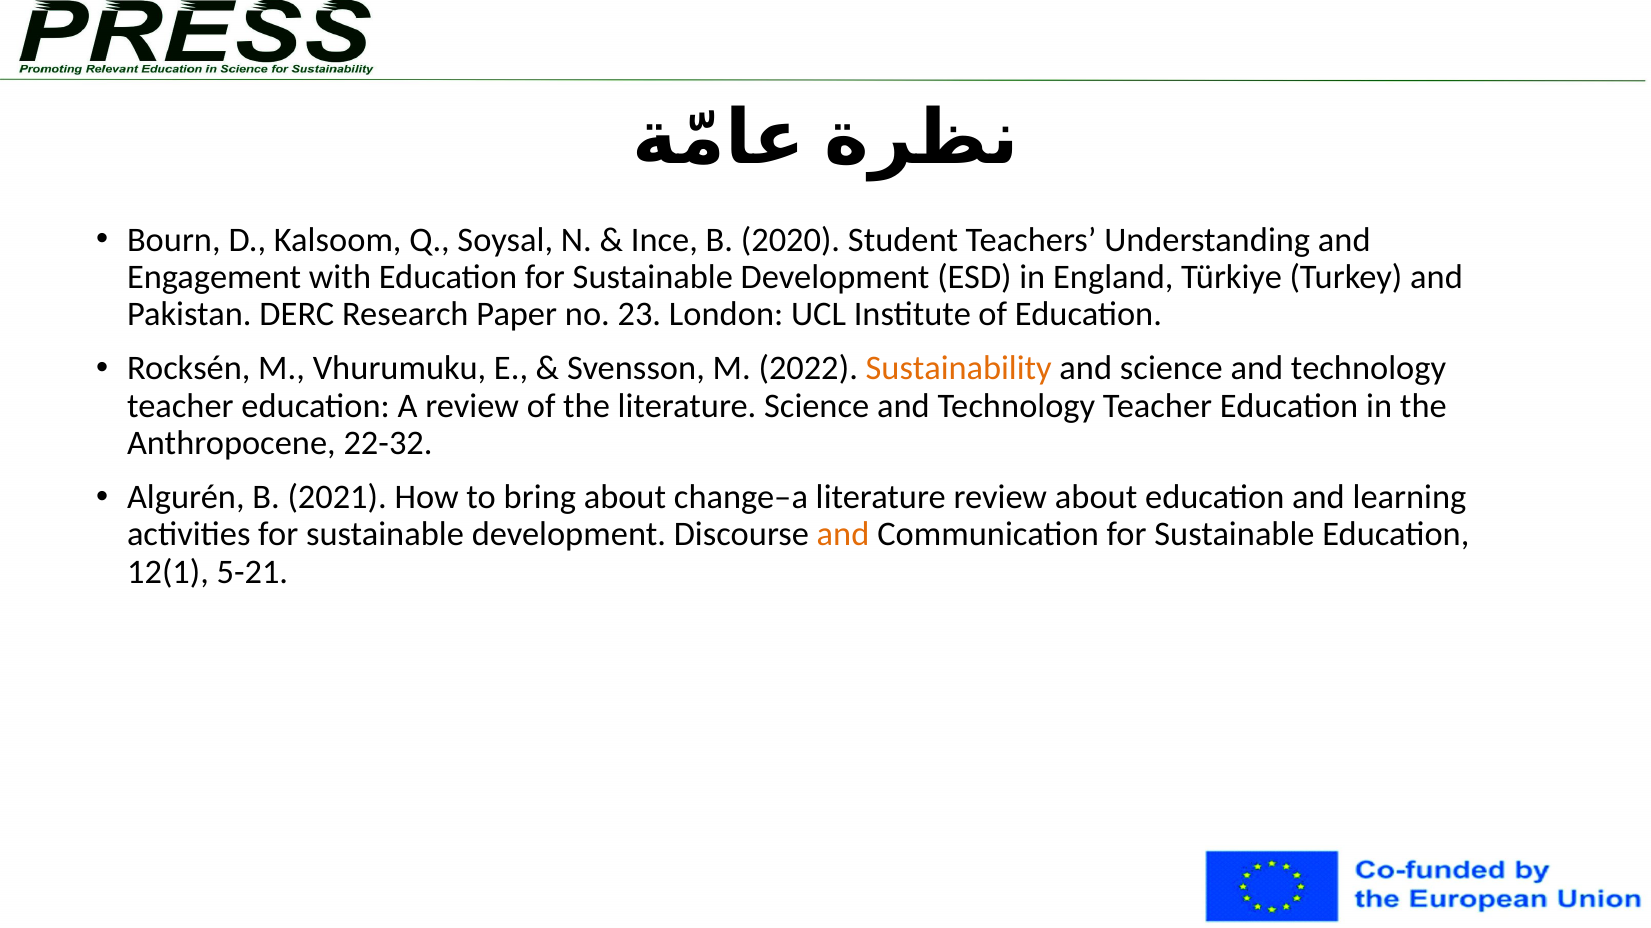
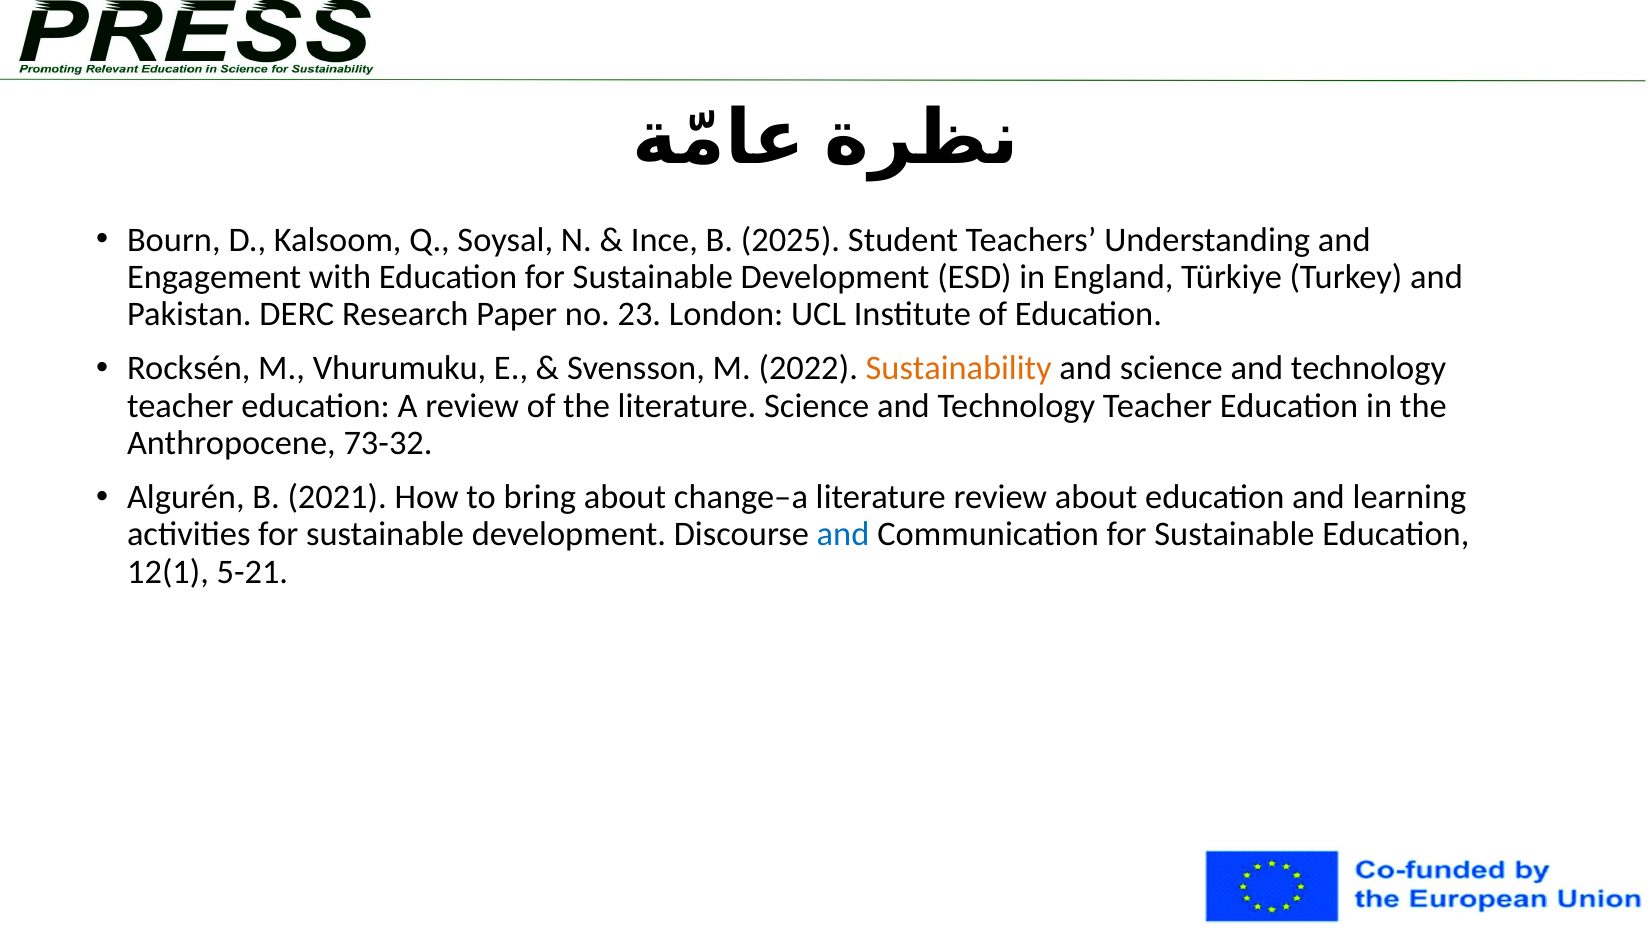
2020: 2020 -> 2025 (791, 240)
22-32: 22-32 -> 73-32 (388, 443)
and colour: orange -> blue (843, 535)
